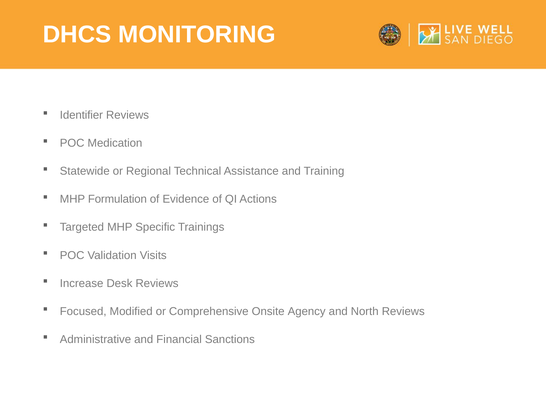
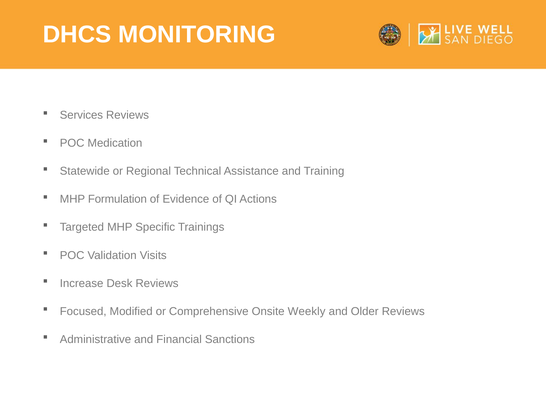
Identifier: Identifier -> Services (81, 115)
Agency: Agency -> Weekly (307, 312)
North: North -> Older (365, 312)
